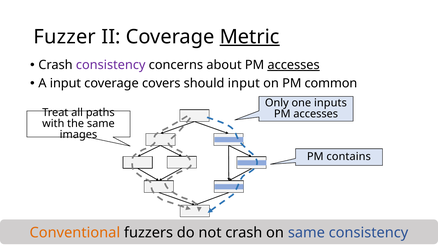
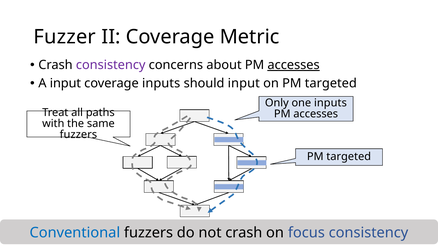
Metric underline: present -> none (250, 37)
coverage covers: covers -> inputs (161, 83)
on PM common: common -> targeted (331, 83)
images: images -> fuzzers (78, 135)
contains: contains -> targeted (349, 157)
Conventional colour: orange -> blue (75, 233)
on same: same -> focus (306, 233)
